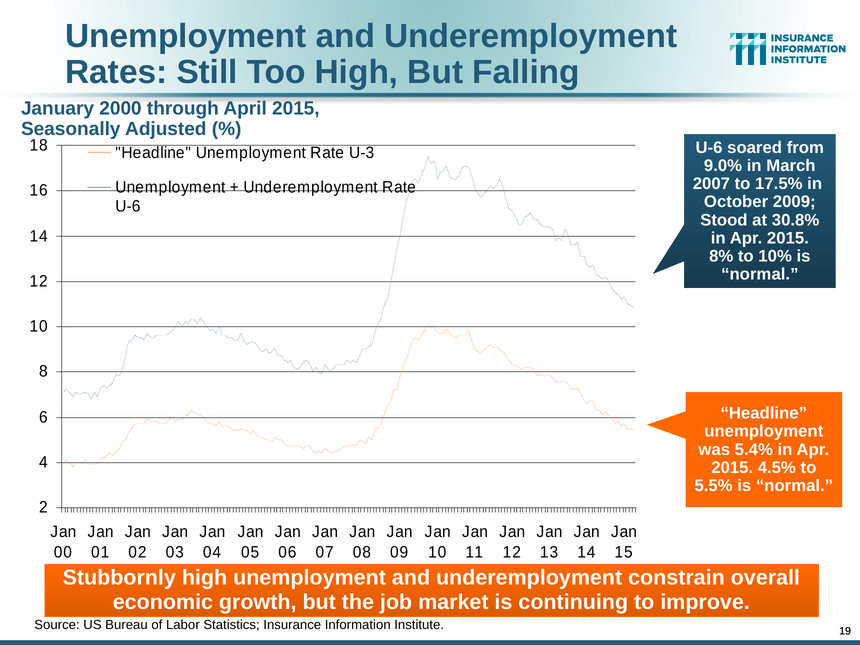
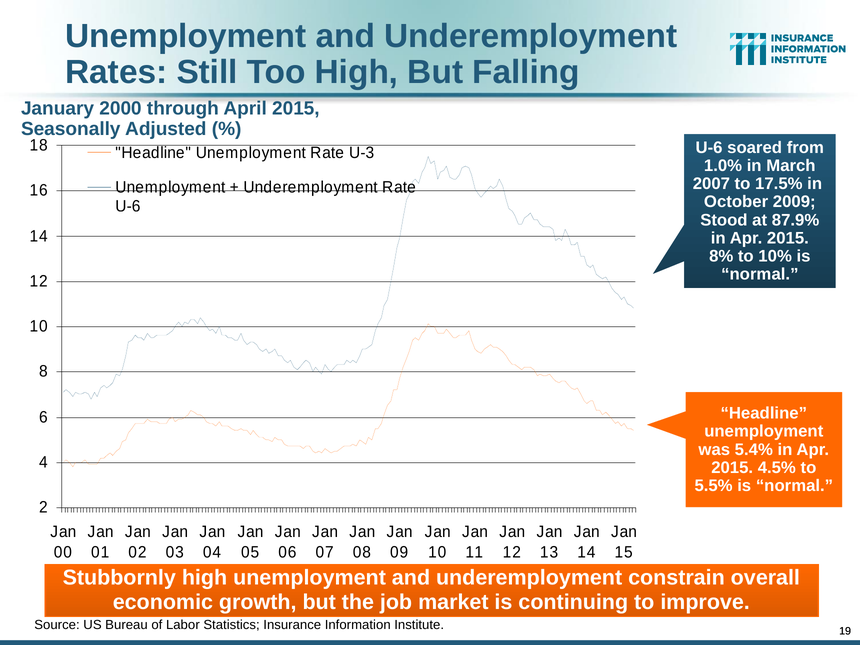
9.0%: 9.0% -> 1.0% (723, 166)
30.8%: 30.8% -> 87.9% (796, 220)
